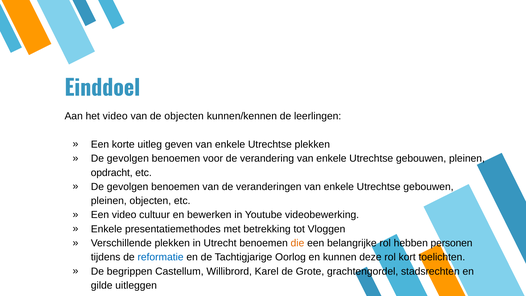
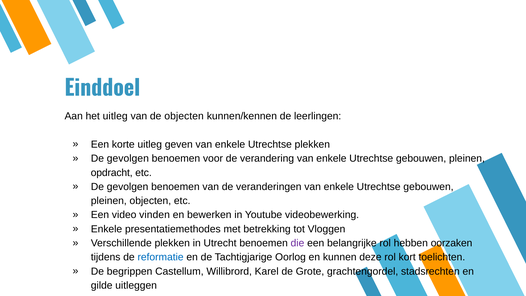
het video: video -> uitleg (115, 116)
cultuur: cultuur -> vinden (155, 215)
die colour: orange -> purple (297, 243)
personen: personen -> oorzaken (452, 243)
